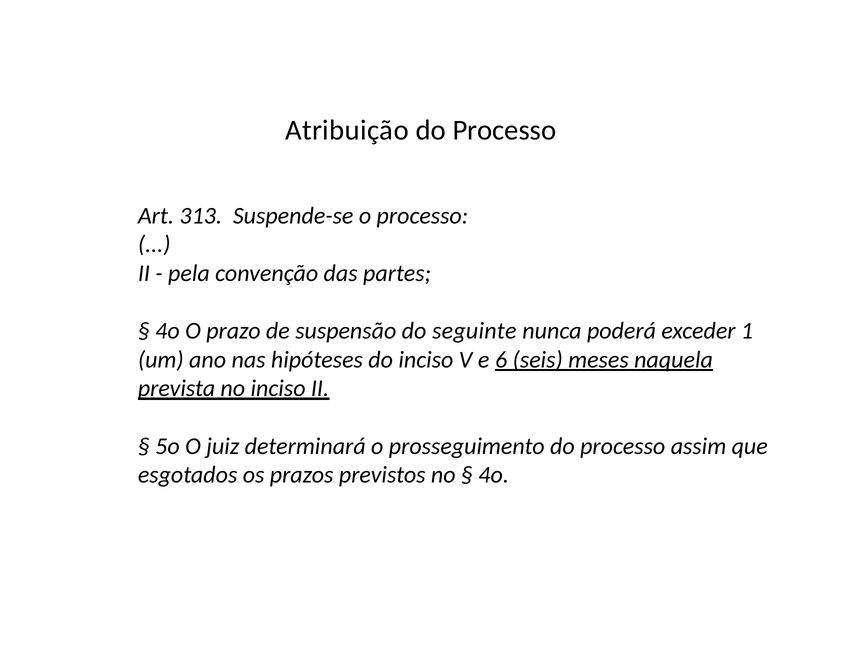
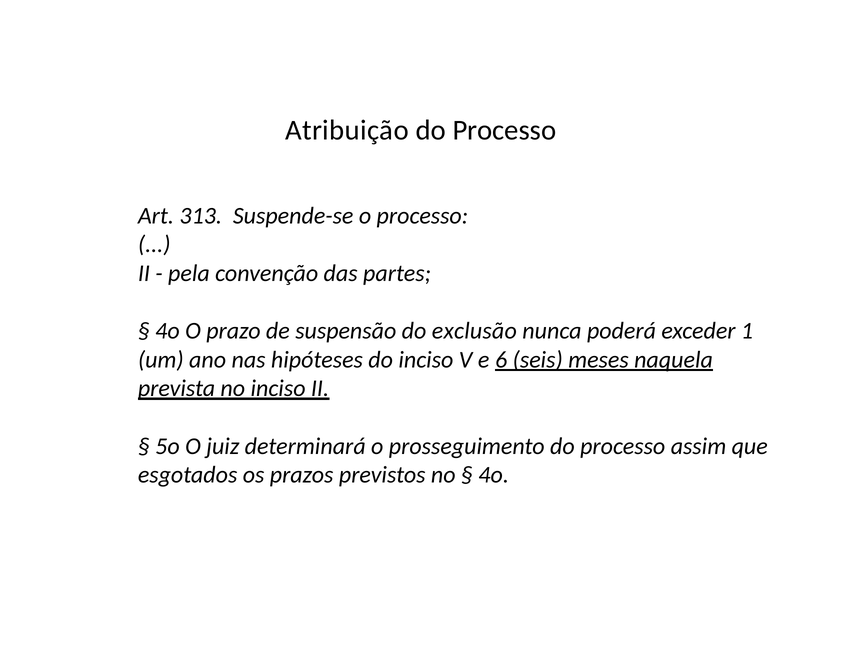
seguinte: seguinte -> exclusão (474, 330)
